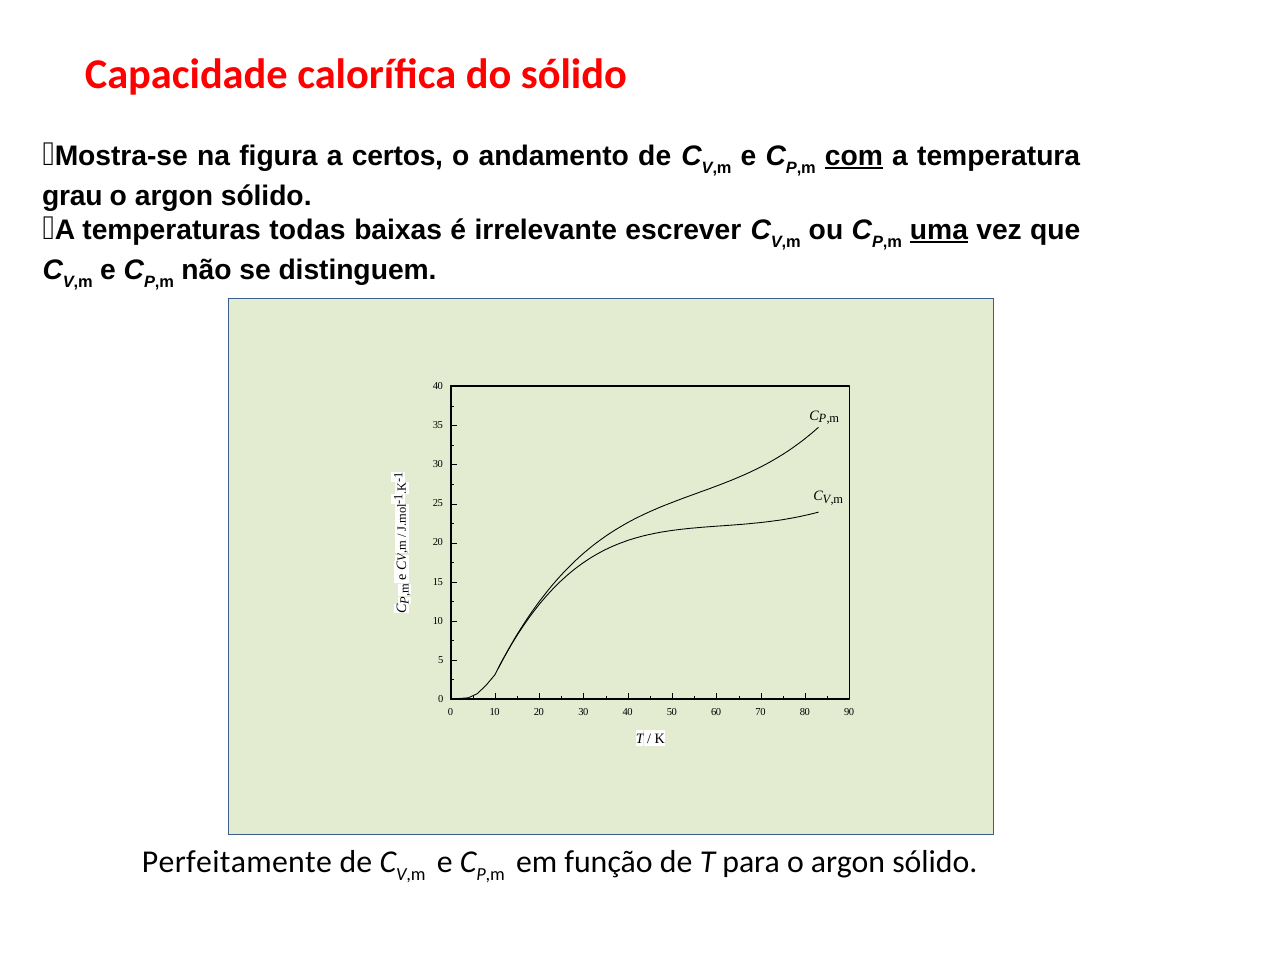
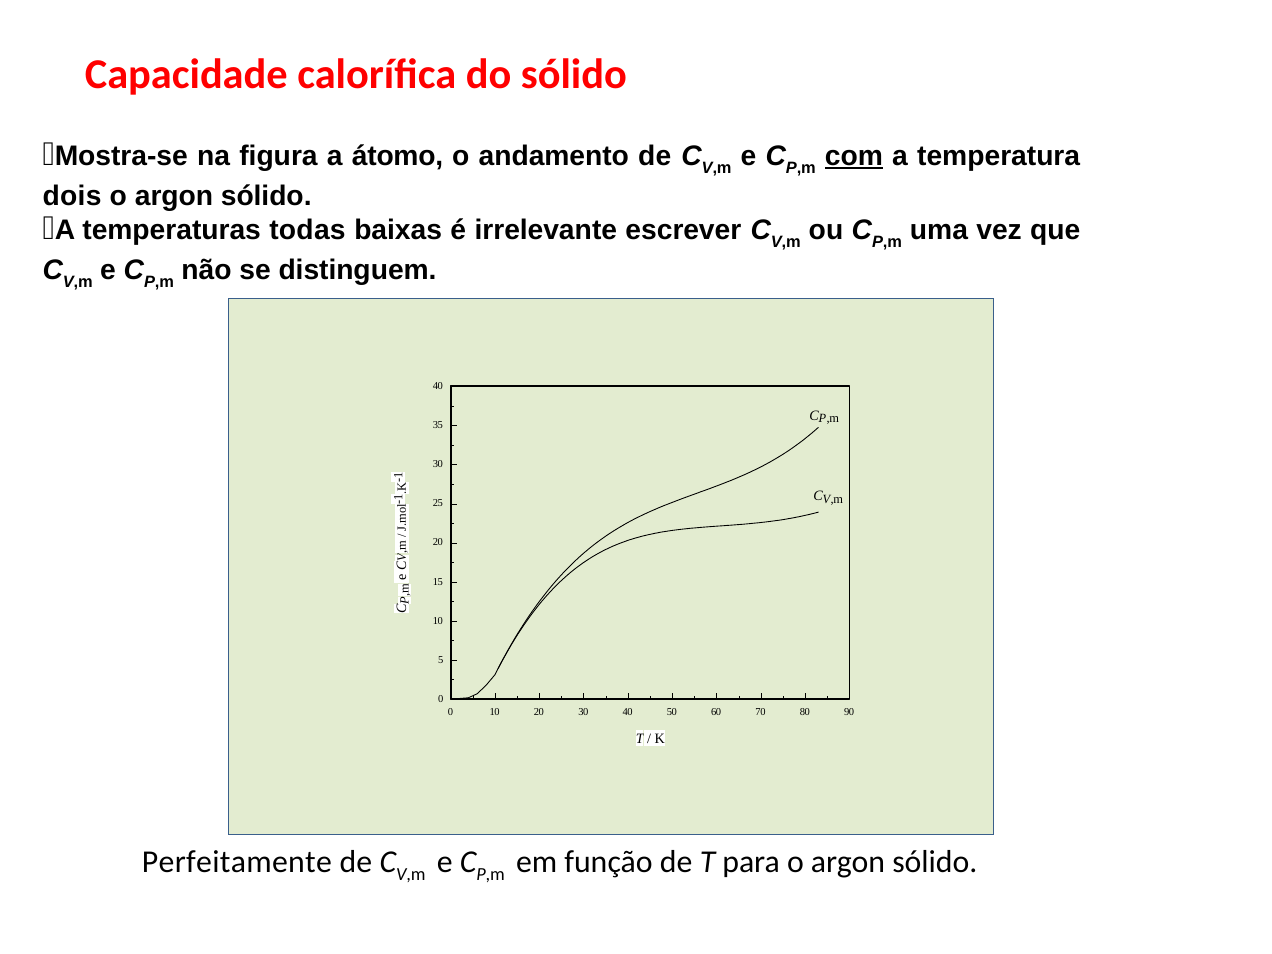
certos: certos -> átomo (398, 156)
grau: grau -> dois (72, 196)
uma underline: present -> none (939, 230)
